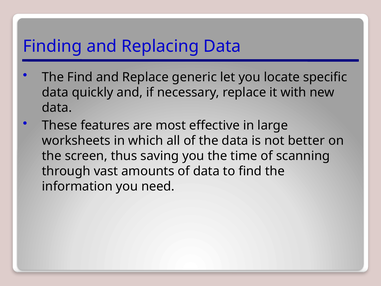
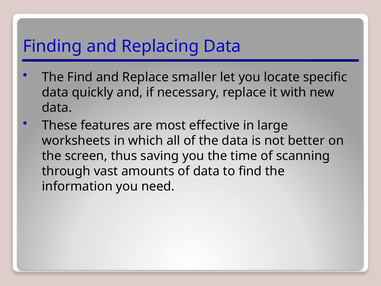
generic: generic -> smaller (194, 77)
